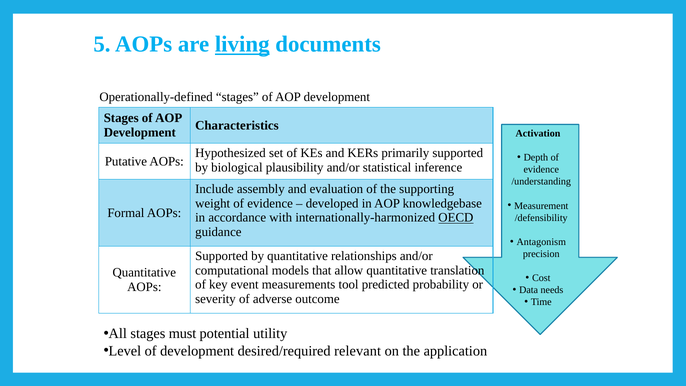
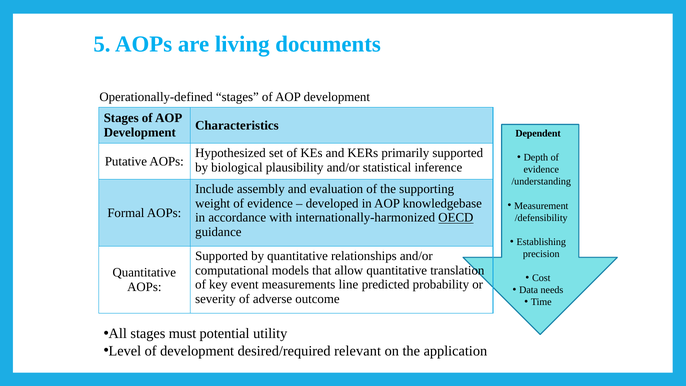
living underline: present -> none (242, 44)
Activation: Activation -> Dependent (538, 134)
Antagonism: Antagonism -> Establishing (541, 242)
tool: tool -> line (348, 284)
